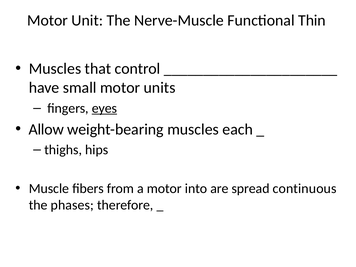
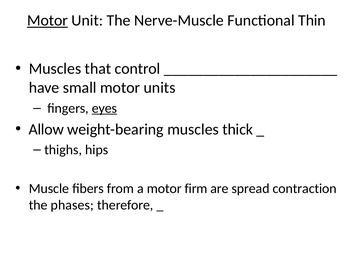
Motor underline: none -> present (47, 20)
each: each -> thick (238, 129)
into: into -> firm (196, 189)
continuous: continuous -> contraction (305, 189)
